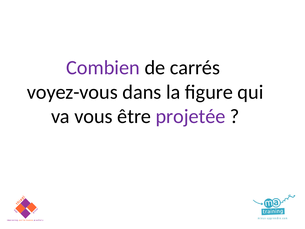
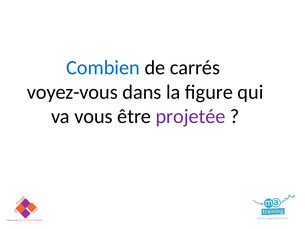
Combien colour: purple -> blue (103, 68)
